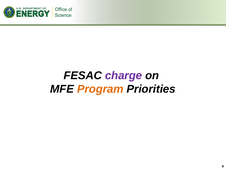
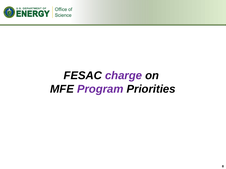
Program colour: orange -> purple (100, 89)
